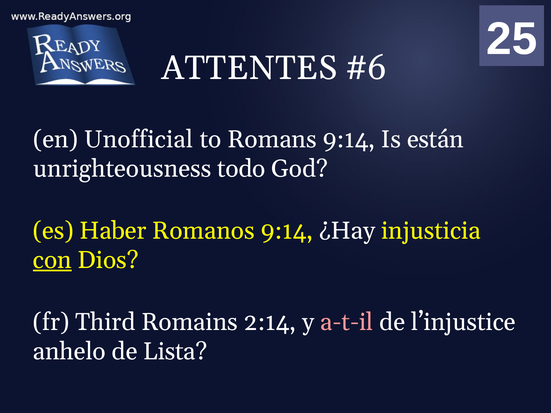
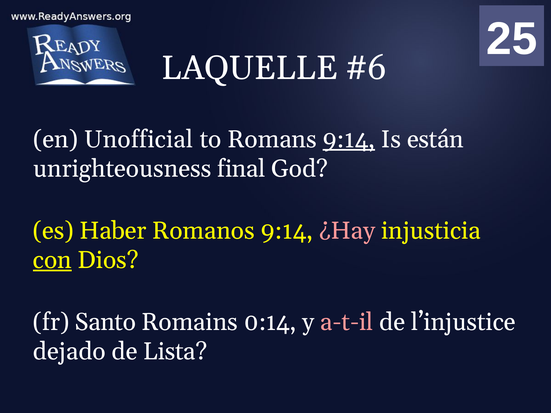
ATTENTES: ATTENTES -> LAQUELLE (250, 68)
9:14 underline: none -> present (349, 139)
todo: todo -> final (241, 169)
¿Hay colour: white -> pink (347, 231)
Third: Third -> Santo (105, 322)
2:14: 2:14 -> 0:14 (270, 322)
anhelo: anhelo -> dejado (69, 352)
